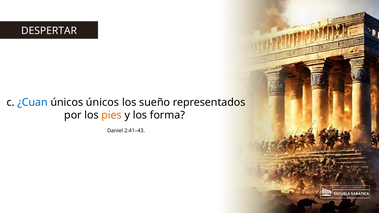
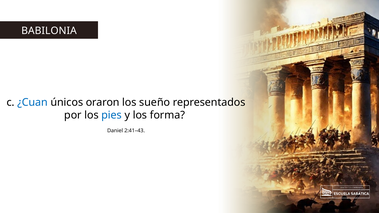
DESPERTAR: DESPERTAR -> BABILONIA (49, 31)
únicos únicos: únicos -> oraron (103, 102)
pies colour: orange -> blue (112, 115)
